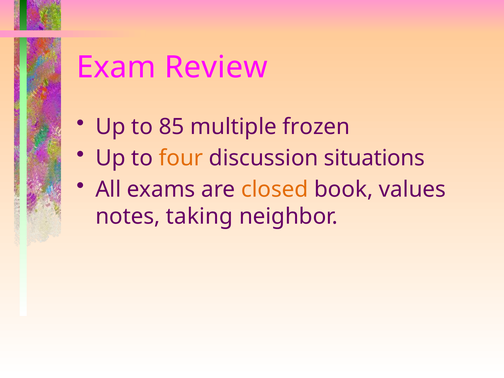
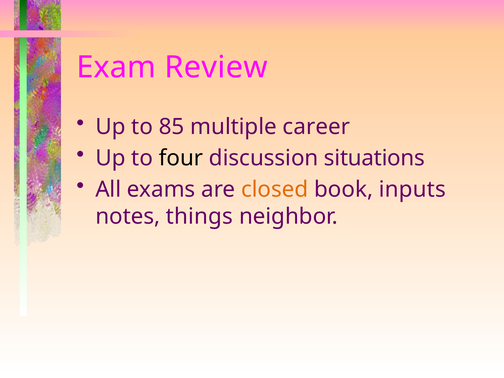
frozen: frozen -> career (316, 127)
four colour: orange -> black (181, 158)
values: values -> inputs (412, 189)
taking: taking -> things (199, 216)
